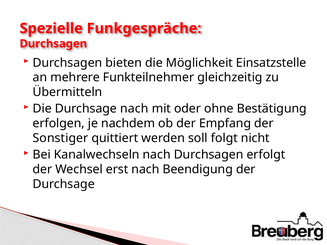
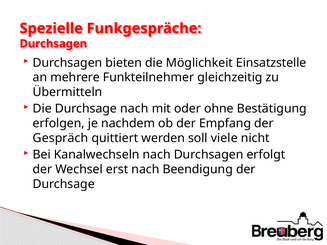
Sonstiger: Sonstiger -> Gespräch (60, 138)
folgt: folgt -> viele (224, 138)
